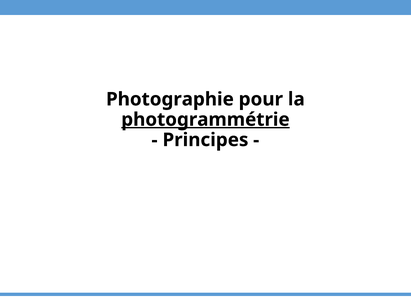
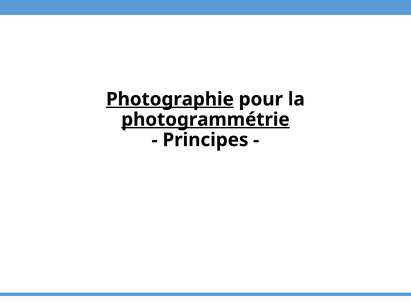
Photographie underline: none -> present (170, 99)
